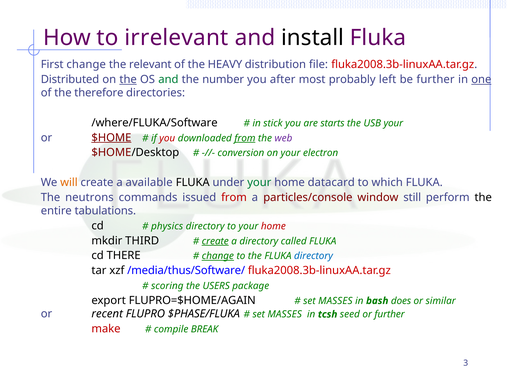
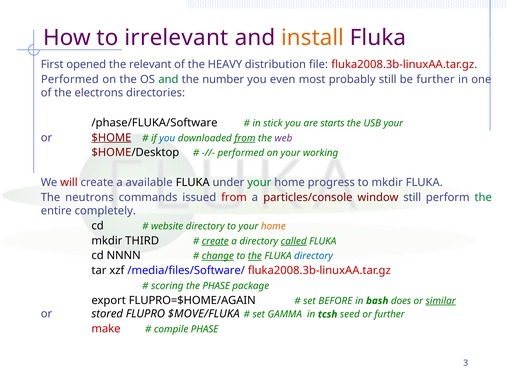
install colour: black -> orange (313, 38)
First change: change -> opened (86, 64)
Distributed: Distributed -> Performed (70, 79)
the underline: present -> none (128, 79)
after: after -> even (283, 79)
probably left: left -> still (388, 79)
one underline: present -> none (481, 79)
therefore: therefore -> electrons (99, 93)
/where/FLUKA/Software: /where/FLUKA/Software -> /phase/FLUKA/Software (155, 123)
you colour: red -> blue (167, 138)
conversion: conversion -> performed (241, 153)
electron: electron -> working (321, 153)
will colour: orange -> red (69, 183)
datacard: datacard -> progress (331, 183)
to which: which -> mkdir (387, 183)
the colour: black -> green (483, 197)
tabulations: tabulations -> completely (105, 211)
physics: physics -> website (167, 226)
home colour: red -> orange (273, 226)
called underline: none -> present (294, 241)
THERE: THERE -> NNNN (124, 256)
the underline: none -> present (255, 256)
/media/thus/Software/: /media/thus/Software/ -> /media/files/Software/ (186, 271)
the USERS: USERS -> PHASE (216, 286)
MASSES: MASSES -> BEFORE (335, 301)
similar underline: none -> present (441, 301)
recent: recent -> stored (107, 314)
$PHASE/FLUKA: $PHASE/FLUKA -> $MOVE/FLUKA (204, 314)
MASSES: MASSES -> GAMMA (285, 315)
compile BREAK: BREAK -> PHASE (205, 329)
